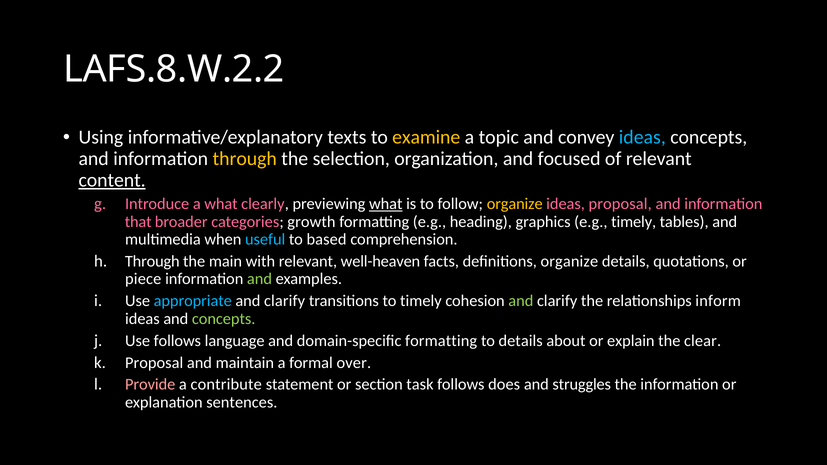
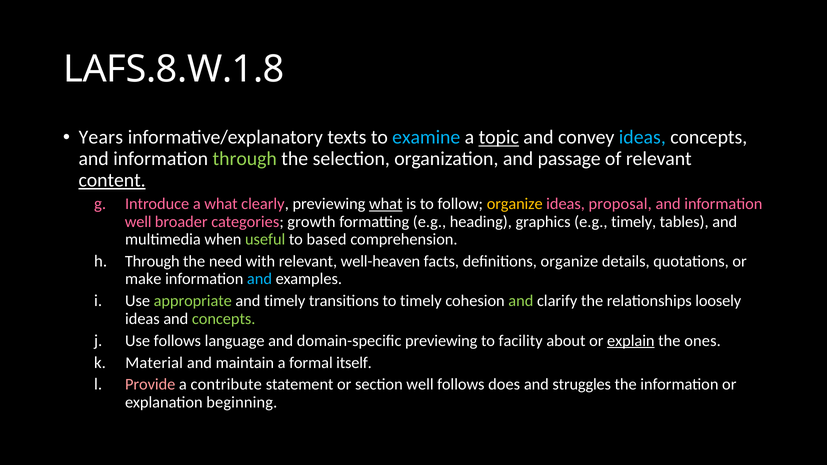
LAFS.8.W.2.2: LAFS.8.W.2.2 -> LAFS.8.W.1.8 (174, 69)
Using: Using -> Years (101, 138)
examine colour: yellow -> light blue (426, 138)
topic underline: none -> present (499, 138)
through colour: yellow -> light green (245, 159)
focused: focused -> passage (569, 159)
that: that -> well (138, 222)
useful colour: light blue -> light green (265, 239)
main: main -> need (226, 261)
piece: piece -> make (143, 279)
and colour: light green -> light blue (259, 279)
appropriate colour: light blue -> light green (193, 301)
clarify: clarify -> timely (285, 301)
inform: inform -> loosely (718, 301)
domain-specific formatting: formatting -> previewing (441, 341)
to details: details -> facility (521, 341)
explain underline: none -> present (631, 341)
clear: clear -> ones (703, 341)
Proposal: Proposal -> Material (154, 363)
over: over -> itself (354, 363)
section task: task -> well (420, 385)
sentences: sentences -> beginning (242, 402)
